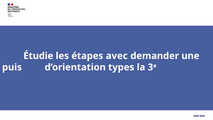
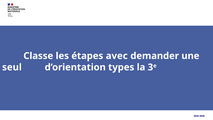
Étudie: Étudie -> Classe (38, 56)
puis: puis -> seul (12, 67)
